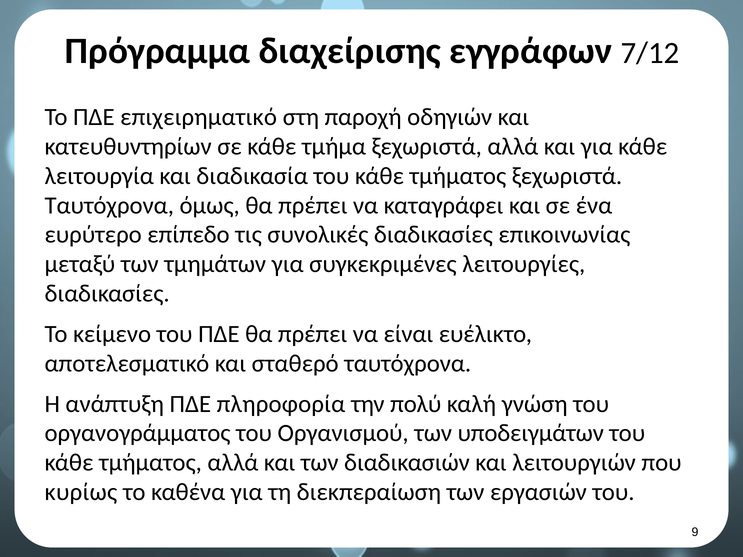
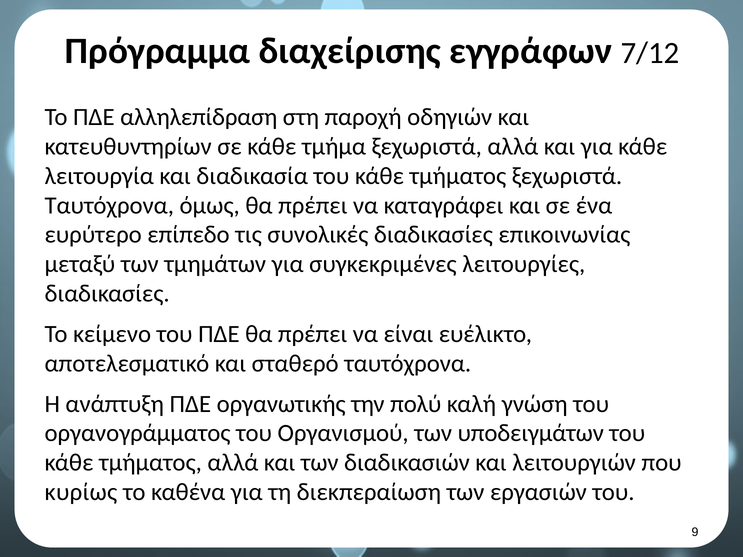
επιχειρηματικό: επιχειρηματικό -> αλληλεπίδραση (199, 117)
πληροφορία: πληροφορία -> οργανωτικής (281, 404)
